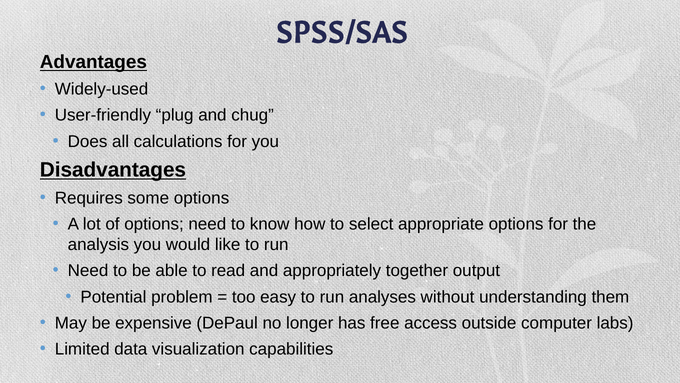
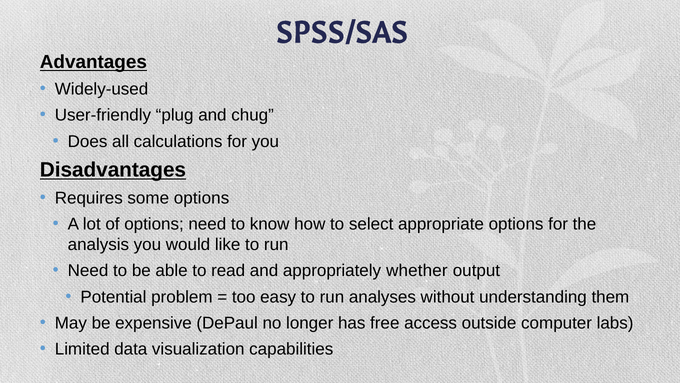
together: together -> whether (417, 270)
